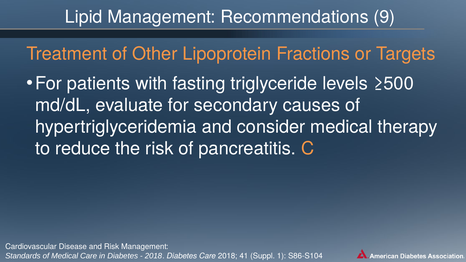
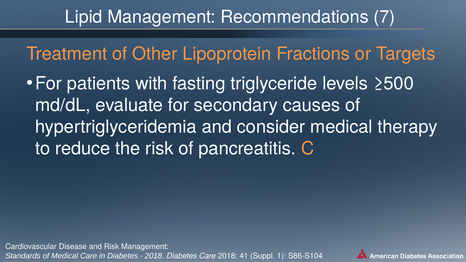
9: 9 -> 7 (384, 17)
